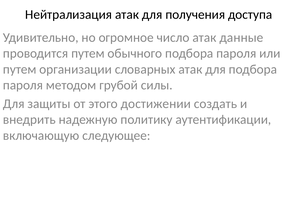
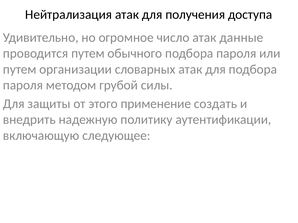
достижении: достижении -> применение (156, 104)
